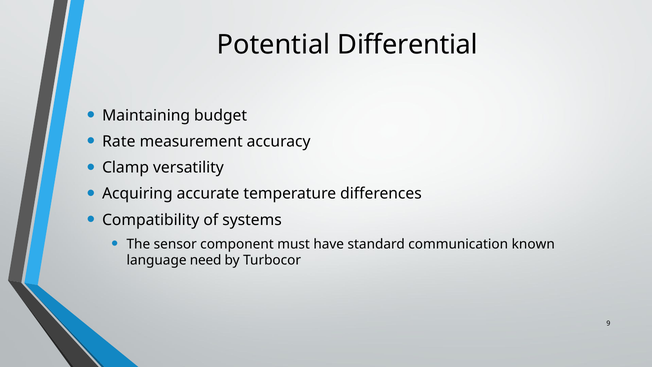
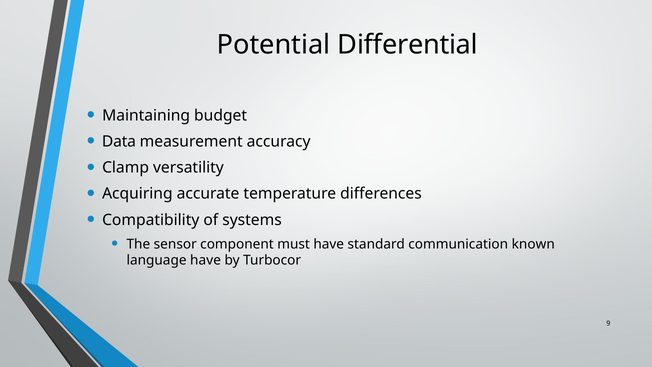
Rate: Rate -> Data (119, 142)
language need: need -> have (206, 260)
